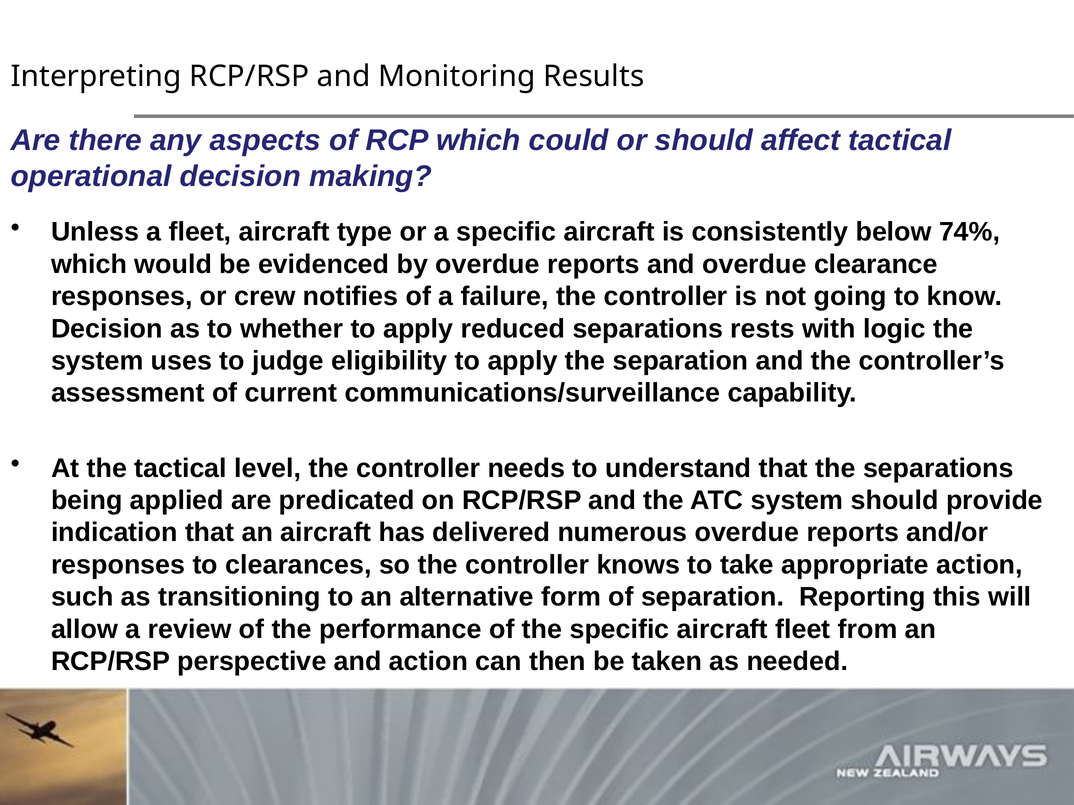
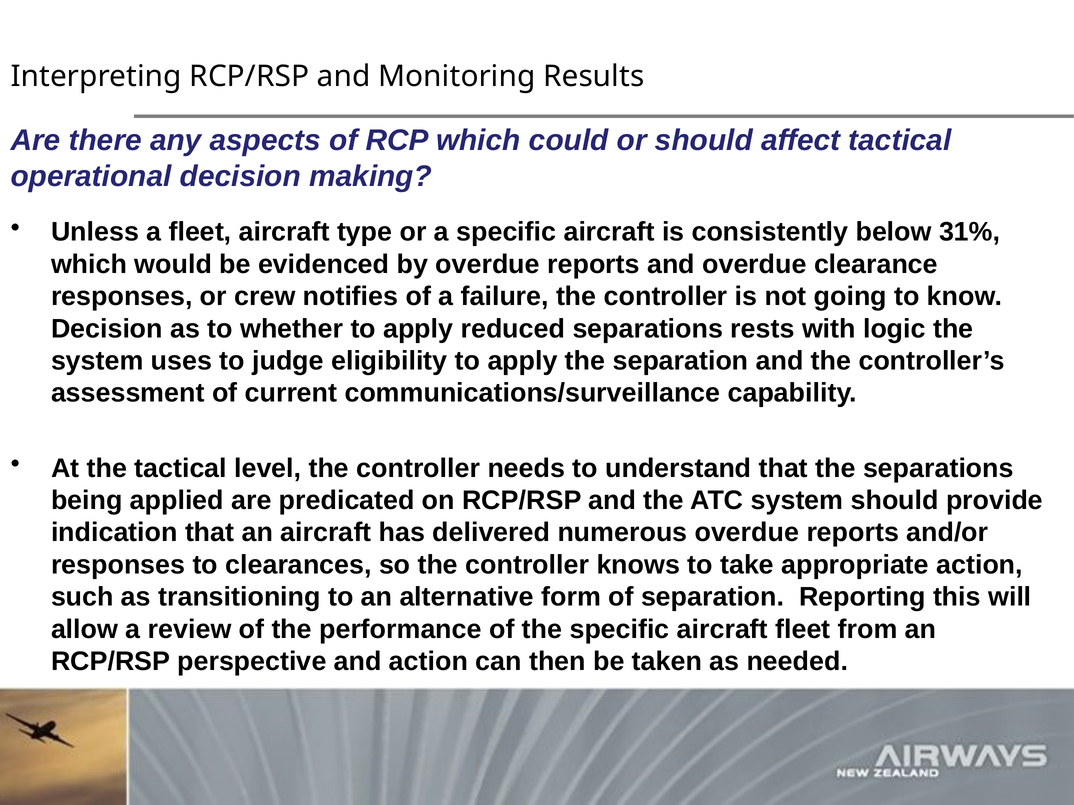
74%: 74% -> 31% (970, 232)
